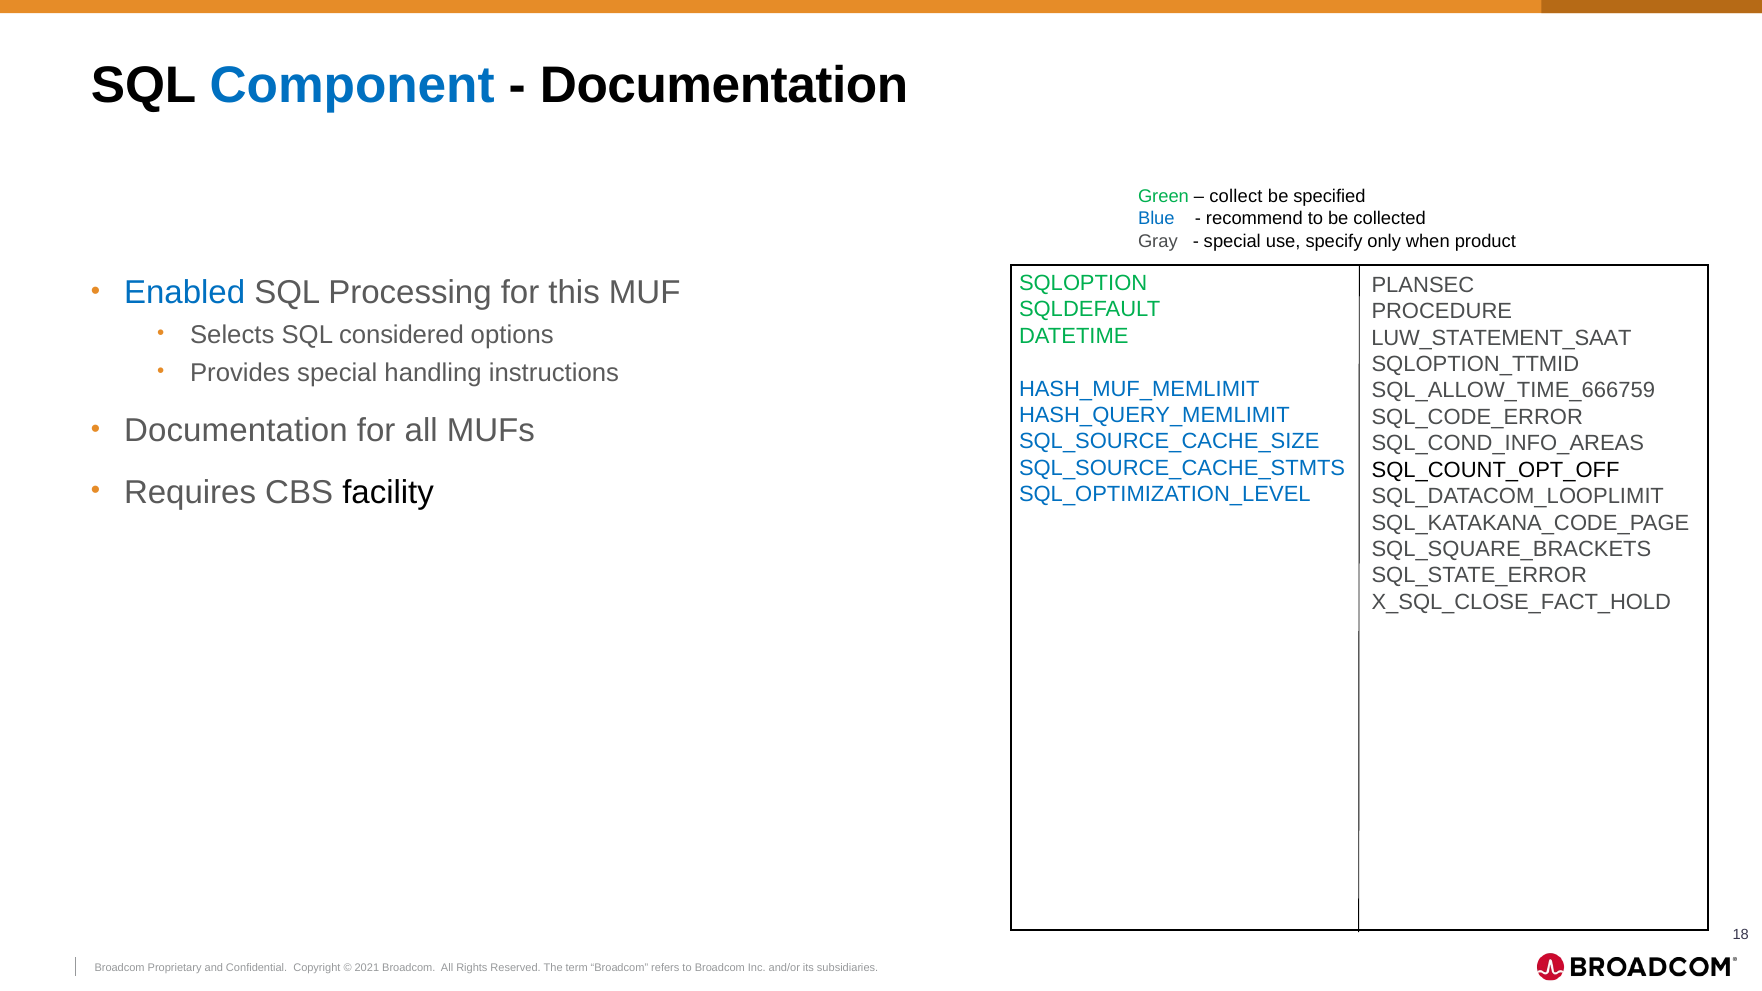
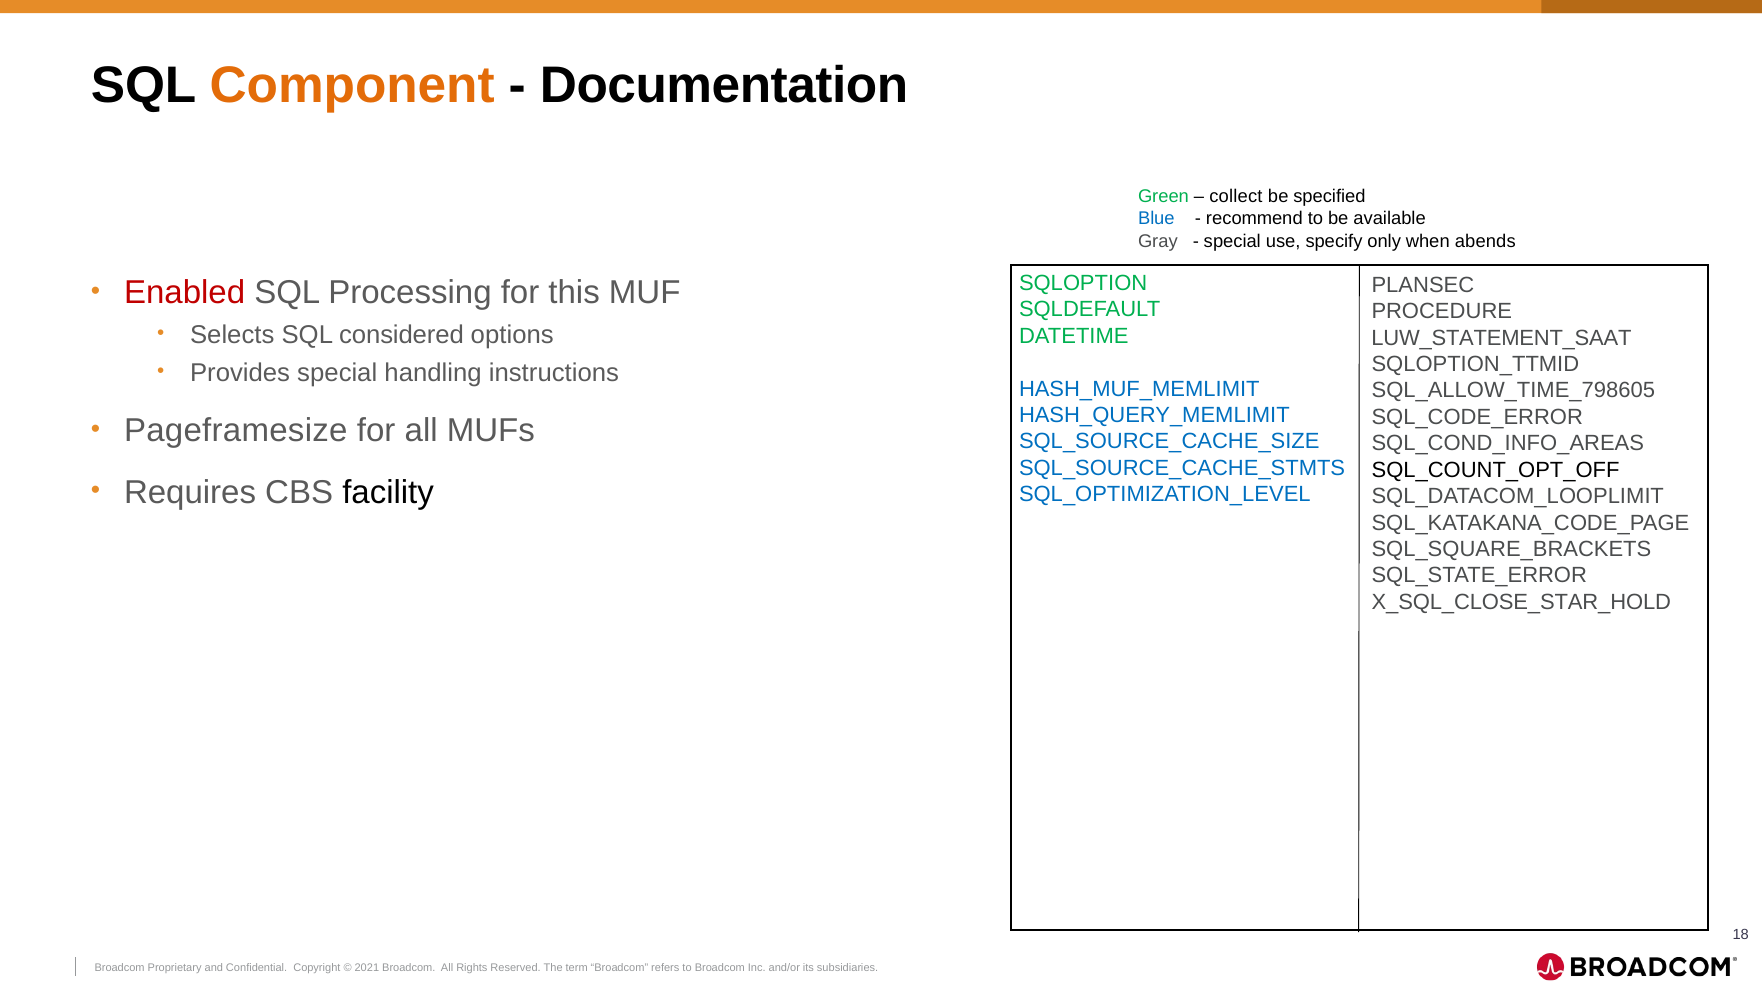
Component colour: blue -> orange (352, 85)
collected: collected -> available (1390, 219)
product: product -> abends (1485, 241)
Enabled colour: blue -> red (185, 293)
SQL_ALLOW_TIME_666759: SQL_ALLOW_TIME_666759 -> SQL_ALLOW_TIME_798605 (1513, 391)
Documentation: Documentation -> Pageframesize (236, 431)
X_SQL_CLOSE_FACT_HOLD: X_SQL_CLOSE_FACT_HOLD -> X_SQL_CLOSE_STAR_HOLD (1521, 602)
